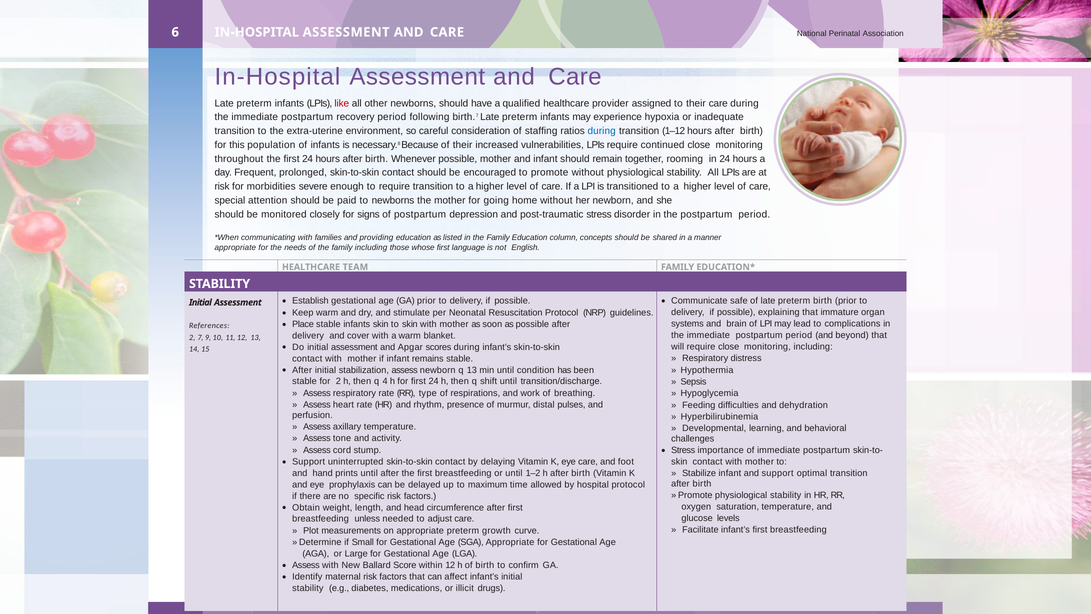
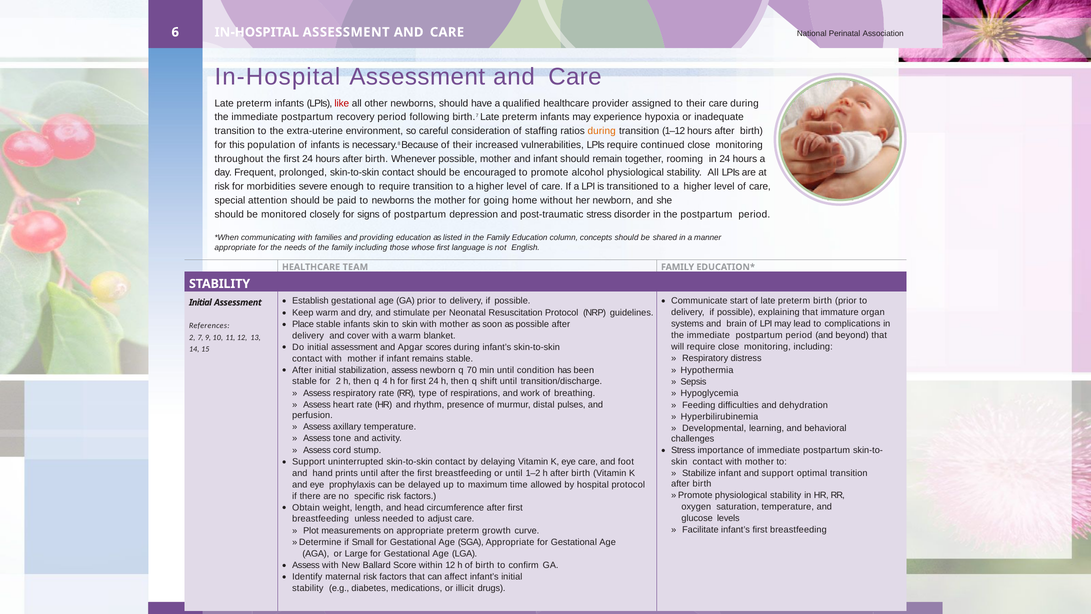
during colour: blue -> orange (602, 131)
promote without: without -> alcohol (588, 173)
safe: safe -> start (739, 301)
q 13: 13 -> 70 (472, 370)
